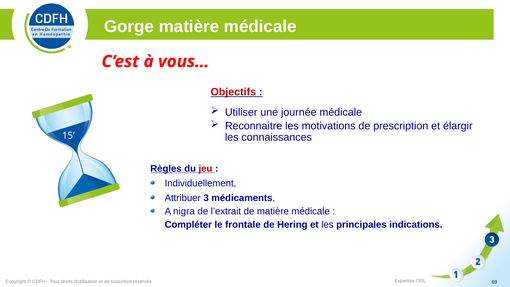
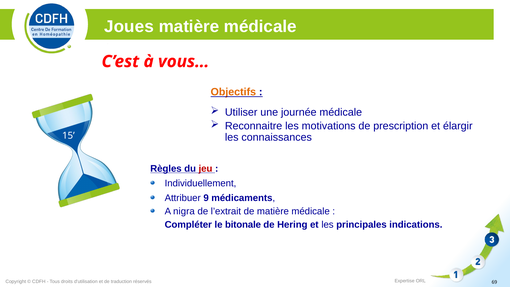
Gorge: Gorge -> Joues (129, 26)
Objectifs colour: red -> orange (233, 92)
3: 3 -> 9 (206, 198)
frontale: frontale -> bitonale (243, 225)
